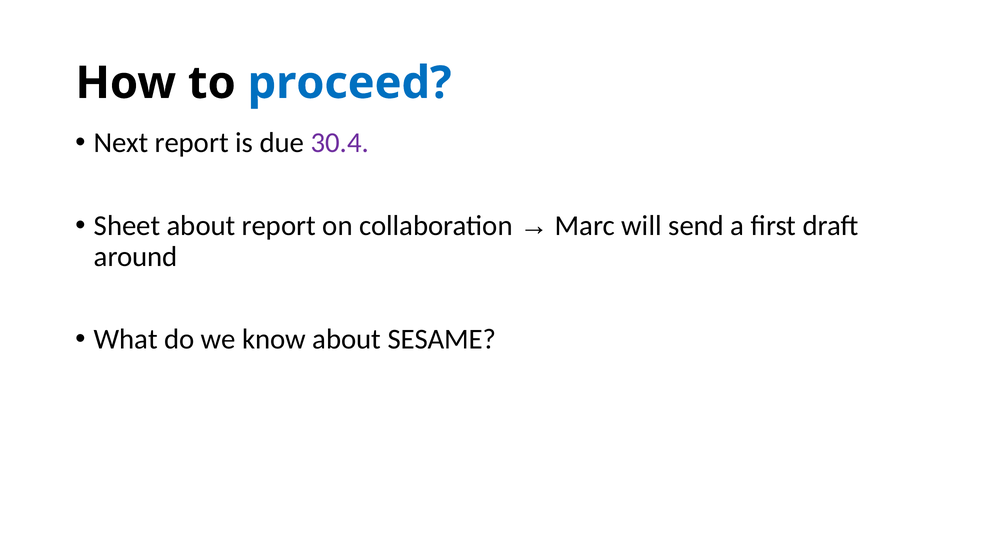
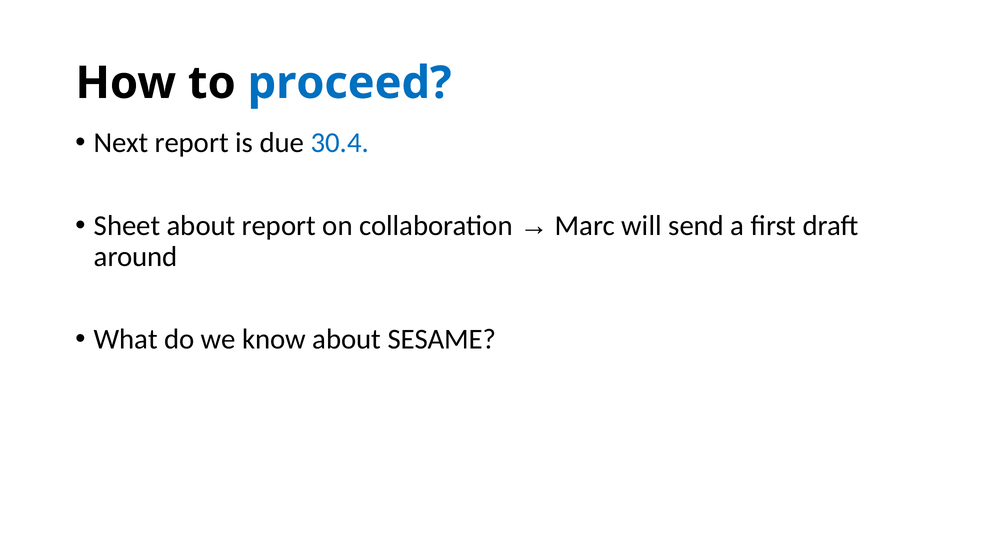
30.4 colour: purple -> blue (340, 143)
